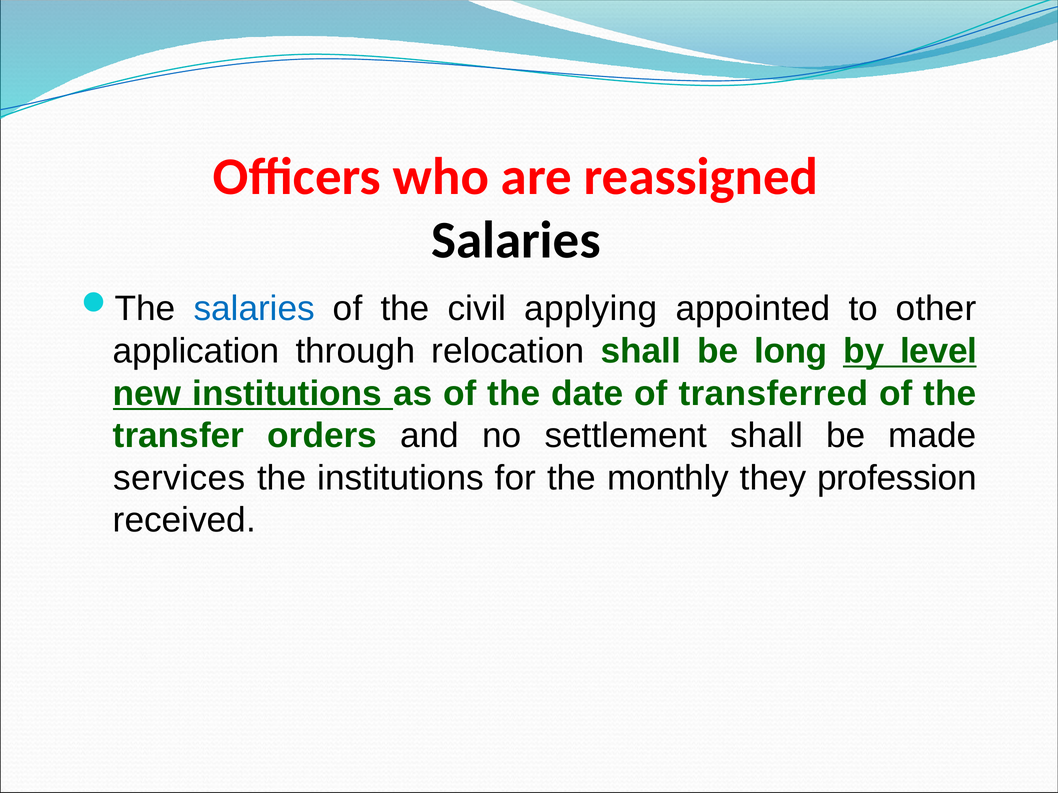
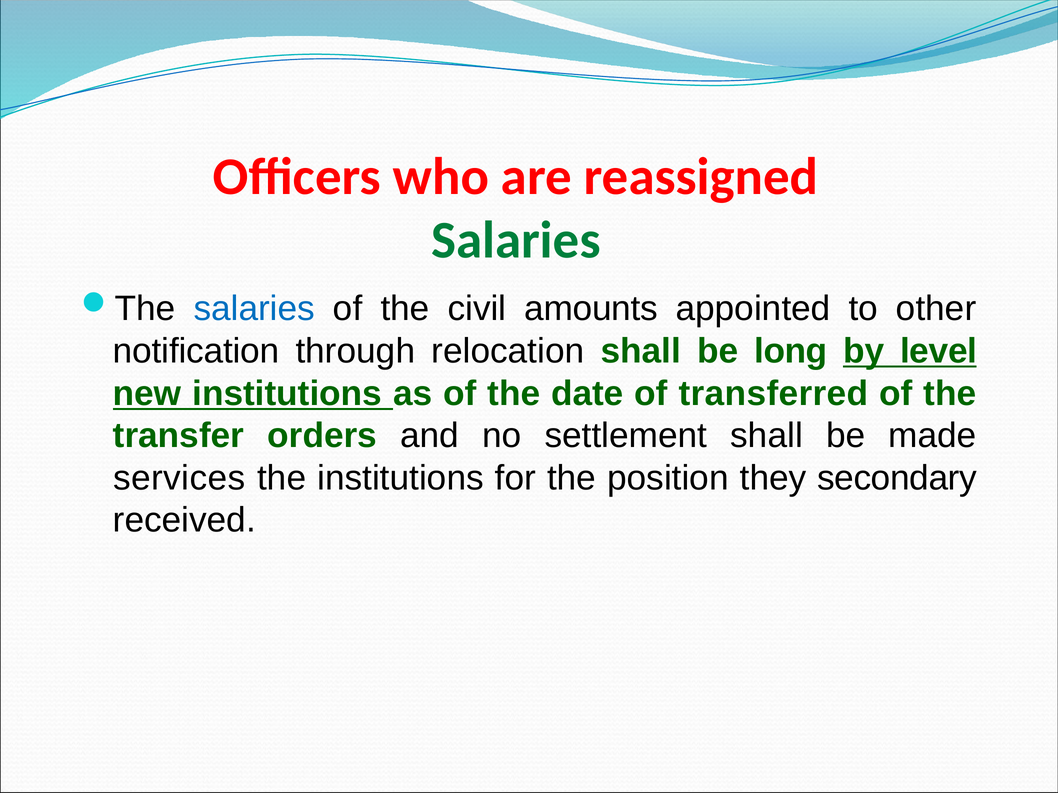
Salaries colour: black -> green (516, 240)
applying: applying -> amounts (591, 309)
application: application -> notification (196, 351)
monthly: monthly -> position (668, 478)
profession: profession -> secondary (897, 478)
